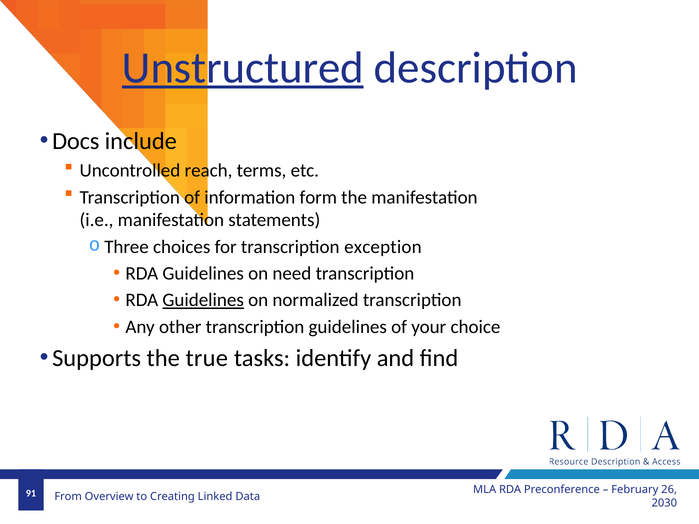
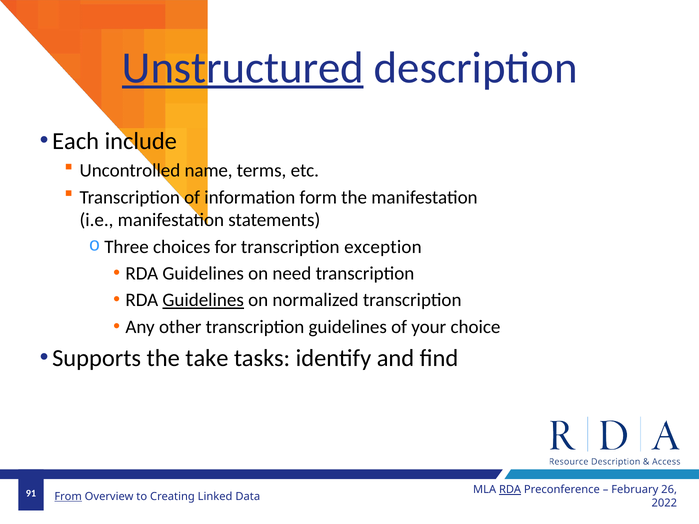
Docs: Docs -> Each (76, 141)
reach: reach -> name (209, 171)
true: true -> take (207, 358)
RDA underline: none -> present (510, 490)
From underline: none -> present (68, 497)
2030: 2030 -> 2022 (664, 503)
